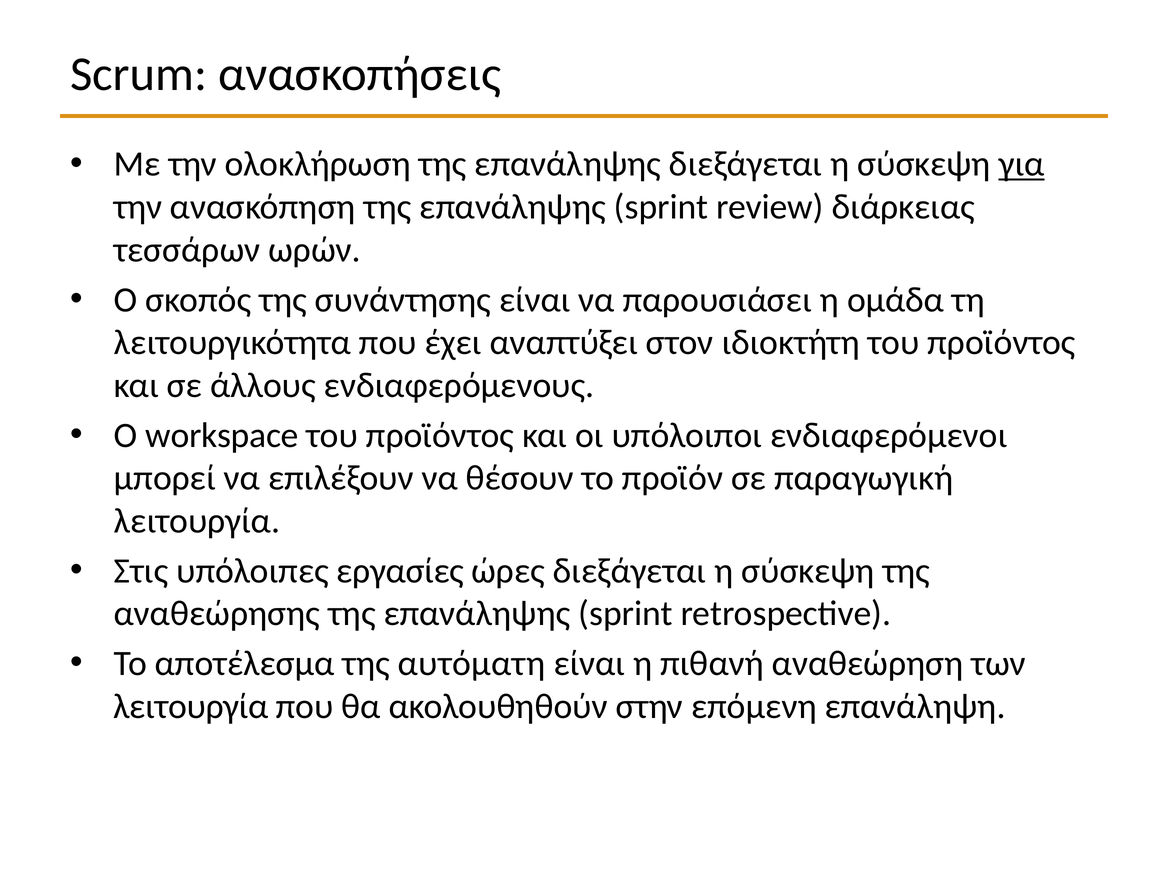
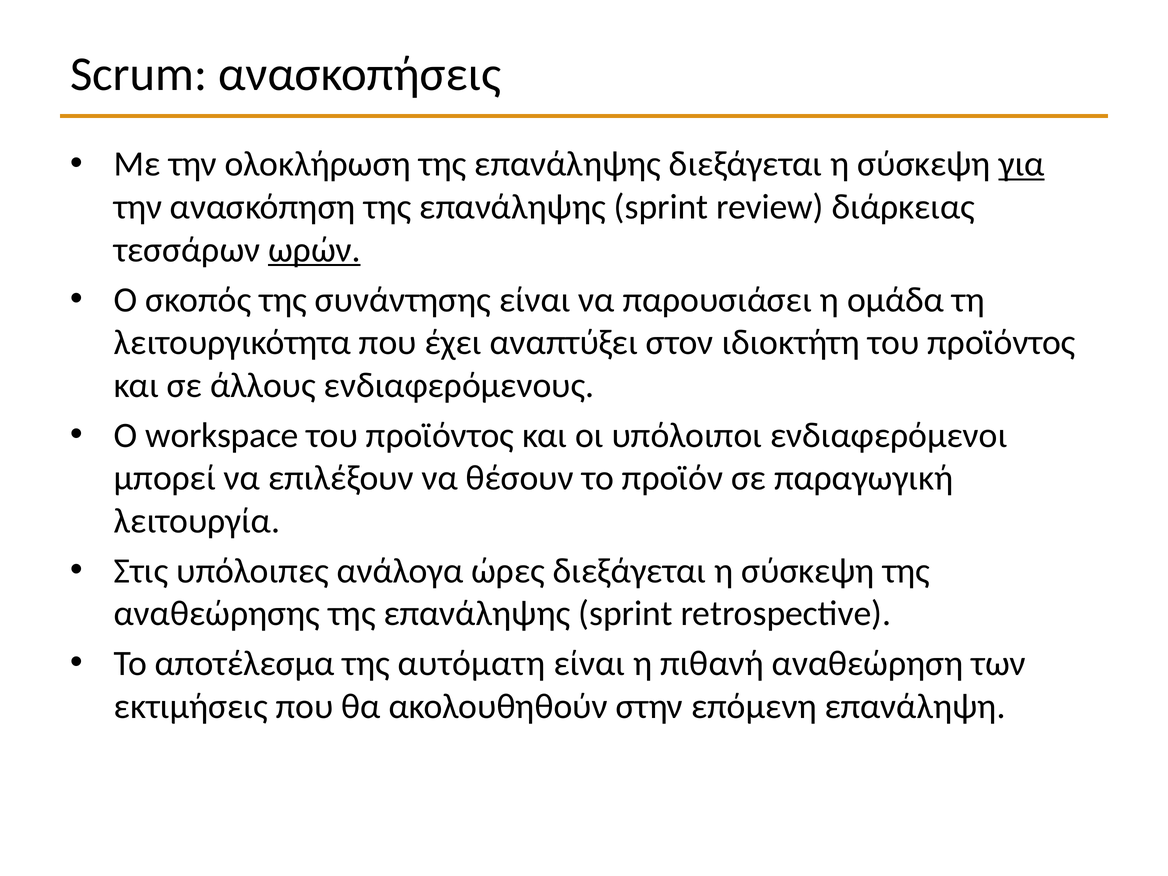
ωρών underline: none -> present (314, 250)
εργασίες: εργασίες -> ανάλογα (400, 571)
λειτουργία: λειτουργία -> εκτιμήσεις (191, 706)
